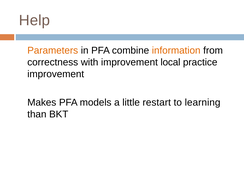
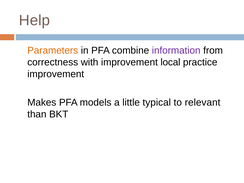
information colour: orange -> purple (176, 51)
restart: restart -> typical (157, 102)
learning: learning -> relevant (203, 102)
